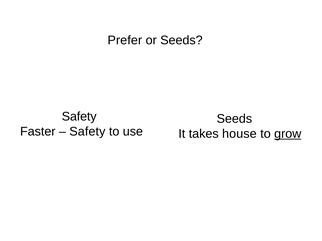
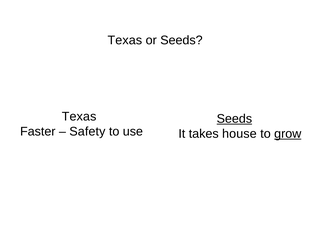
Prefer: Prefer -> Texas (125, 40)
Safety: Safety -> Texas (79, 117)
Seeds underline: none -> present (234, 119)
